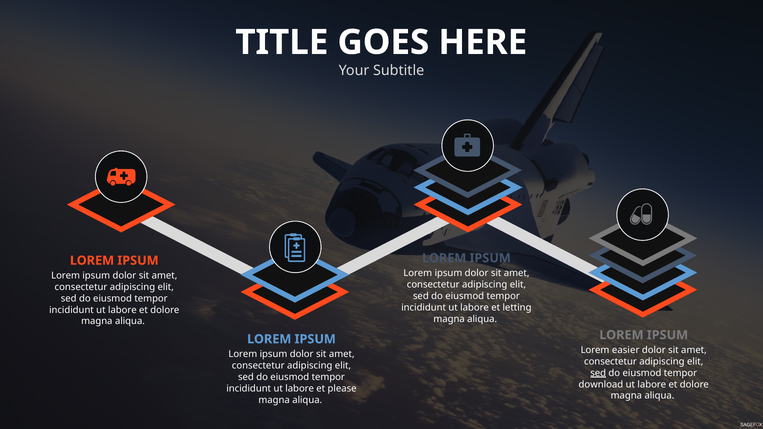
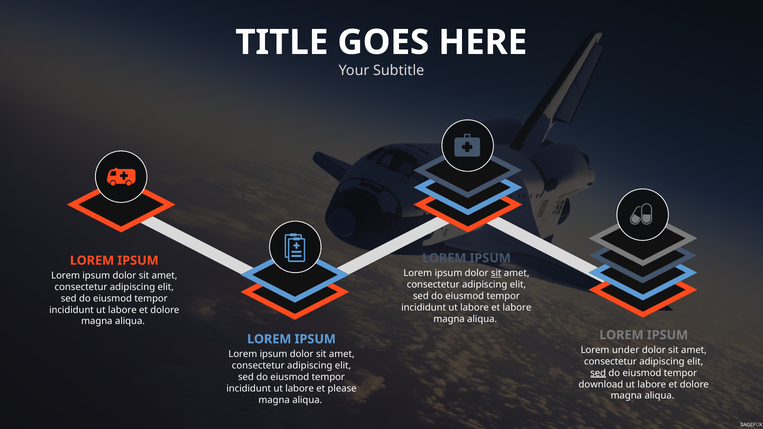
sit underline: none -> present (496, 273)
et letting: letting -> labore (517, 308)
easier: easier -> under (626, 350)
